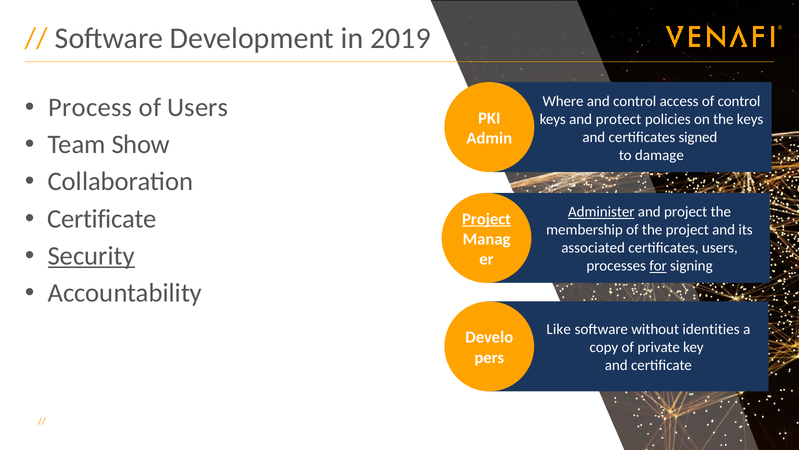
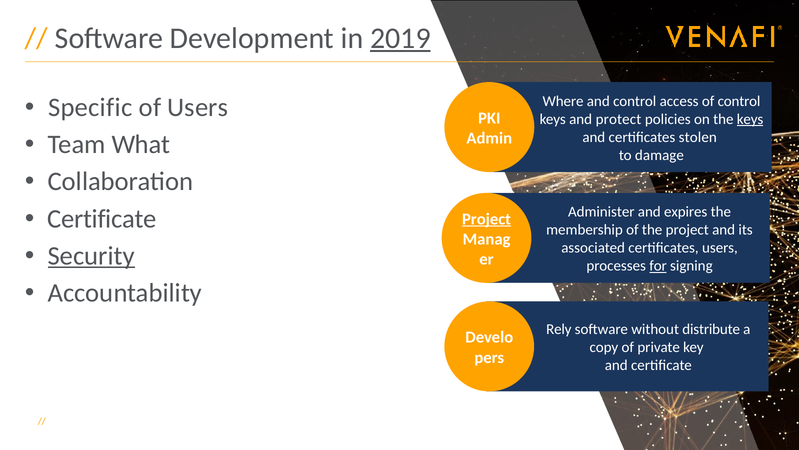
2019 underline: none -> present (400, 38)
Process: Process -> Specific (90, 107)
keys underline: none -> present (750, 119)
signed: signed -> stolen (698, 137)
Show: Show -> What (141, 144)
Administer underline: present -> none (601, 212)
and project: project -> expires (686, 212)
Like: Like -> Rely (559, 329)
identities: identities -> distribute (711, 329)
